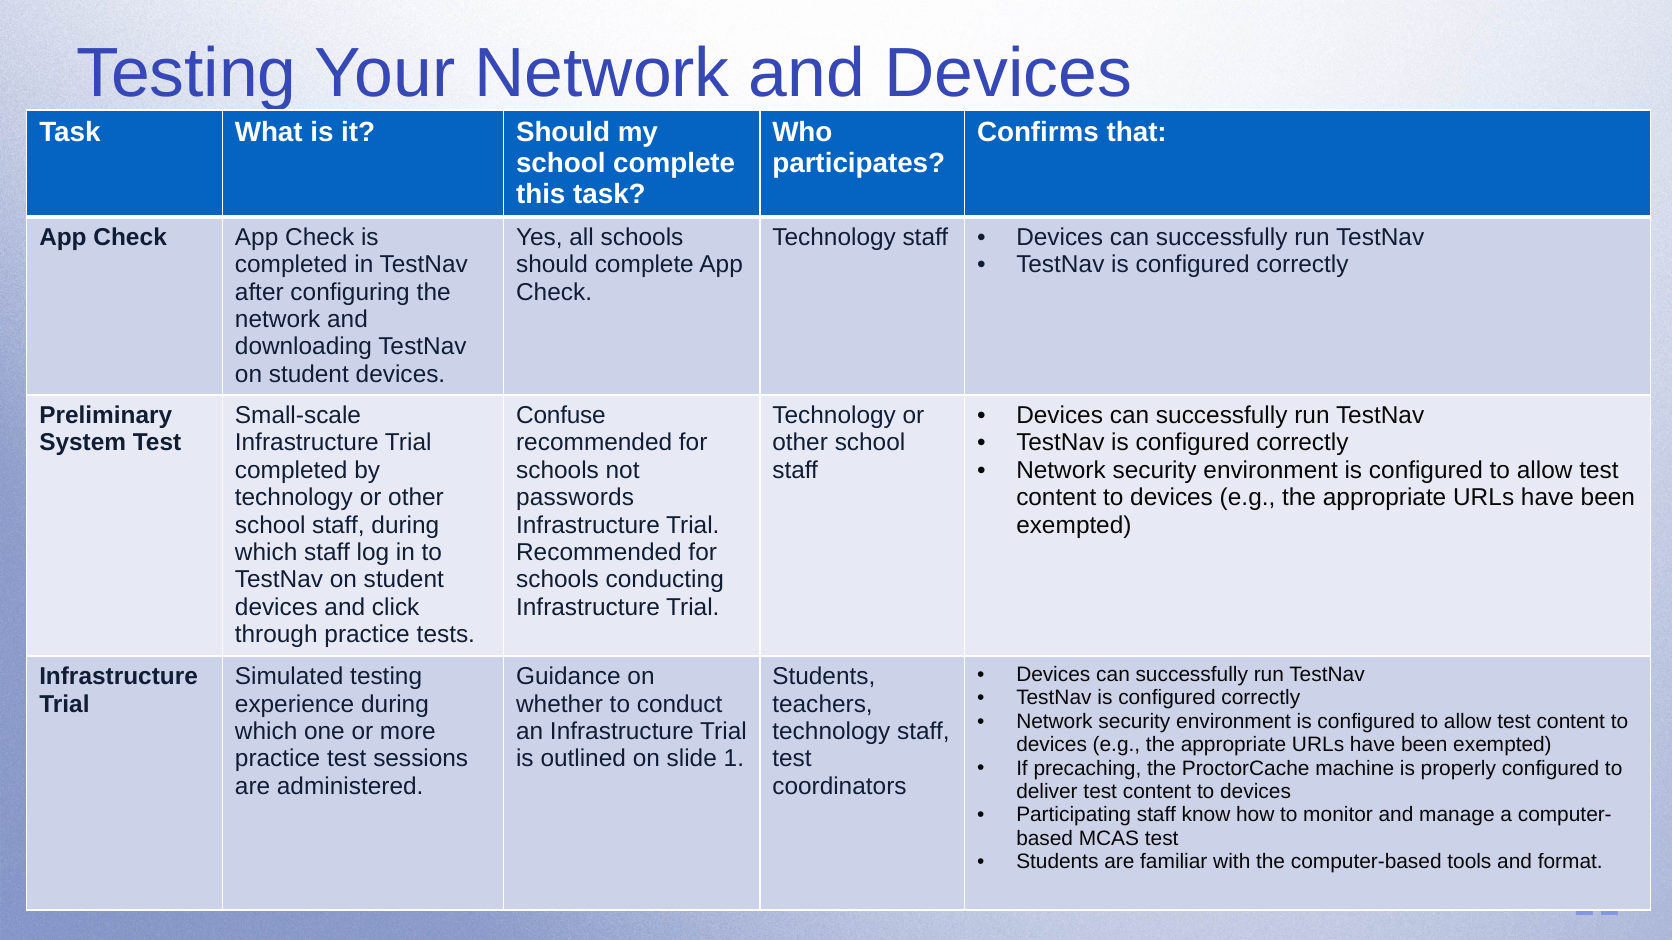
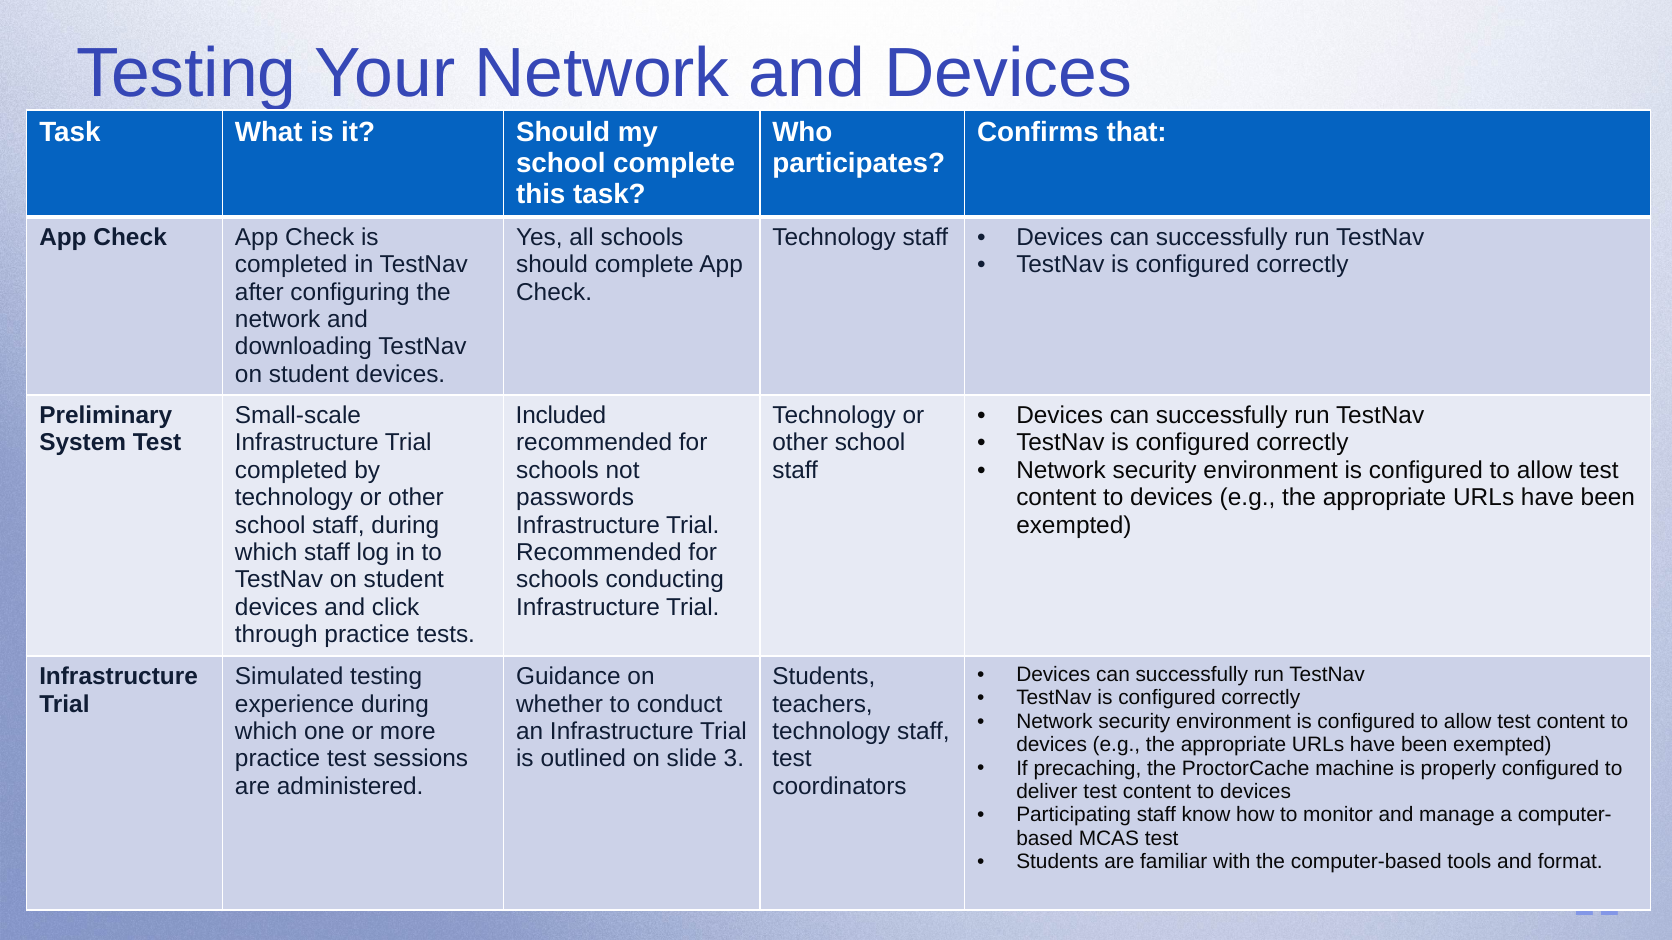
Confuse: Confuse -> Included (561, 416)
1: 1 -> 3 (734, 759)
